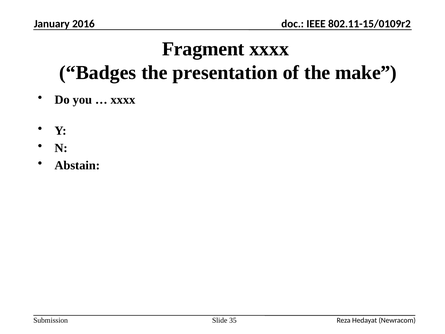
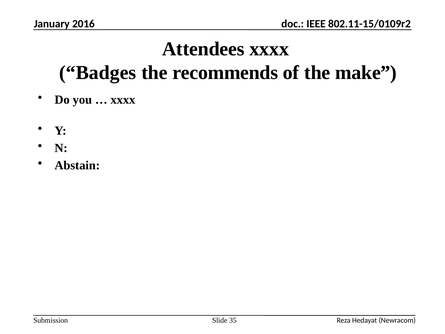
Fragment: Fragment -> Attendees (203, 49)
presentation: presentation -> recommends (225, 73)
